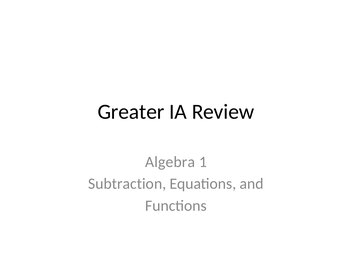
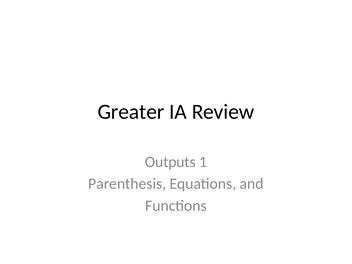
Algebra: Algebra -> Outputs (170, 162)
Subtraction: Subtraction -> Parenthesis (127, 184)
